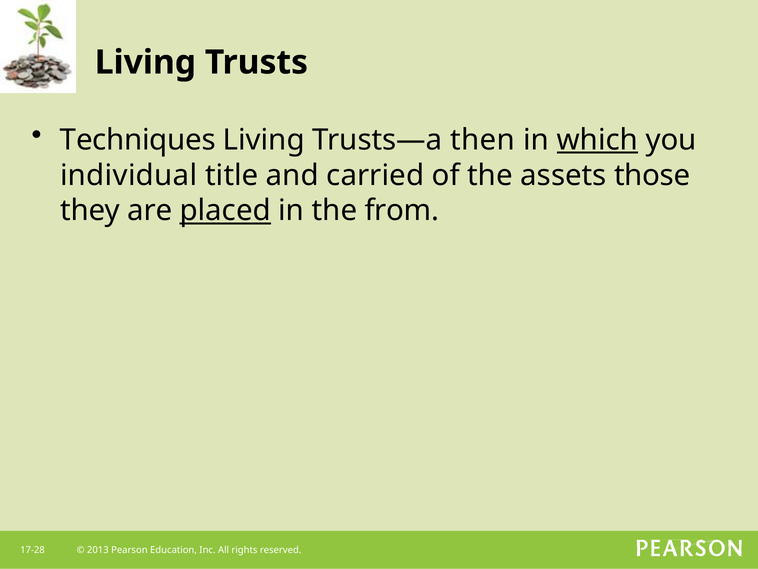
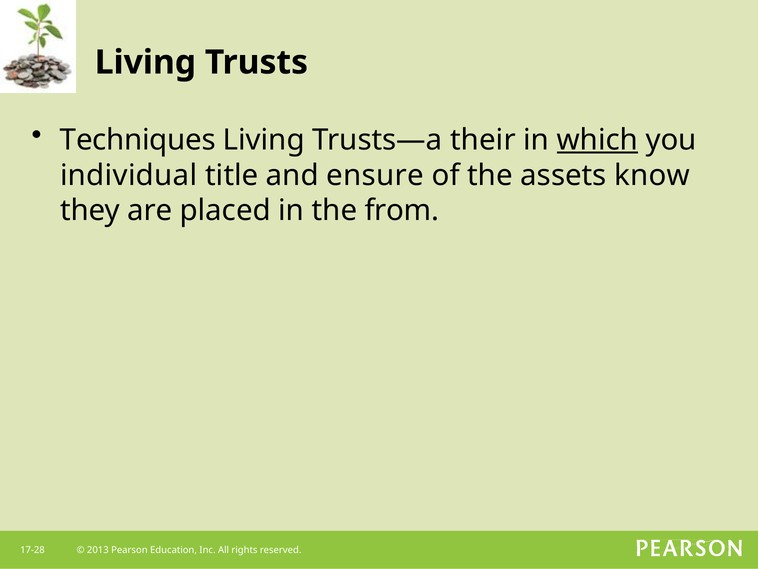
then: then -> their (483, 140)
carried: carried -> ensure (375, 175)
those: those -> know (652, 175)
placed underline: present -> none (225, 211)
